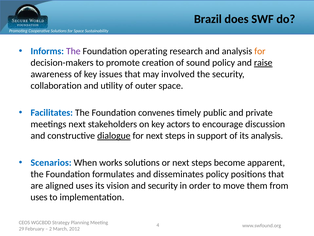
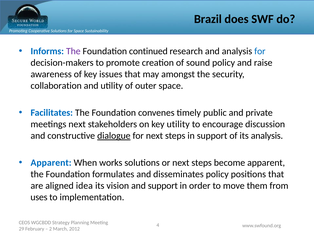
operating: operating -> continued (148, 51)
for colour: orange -> blue (260, 51)
raise underline: present -> none (263, 63)
involved: involved -> amongst (178, 74)
key actors: actors -> utility (178, 124)
Scenarios: Scenarios -> Apparent (51, 162)
aligned uses: uses -> idea (84, 185)
and security: security -> support (163, 185)
